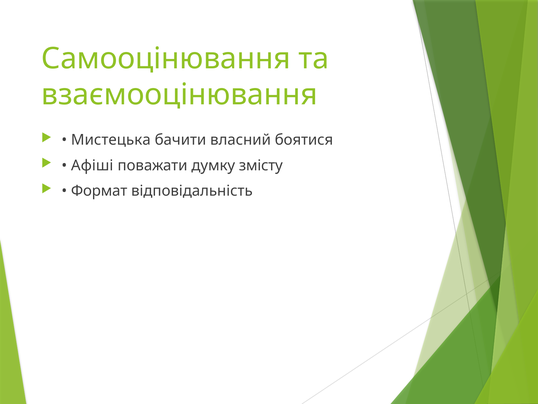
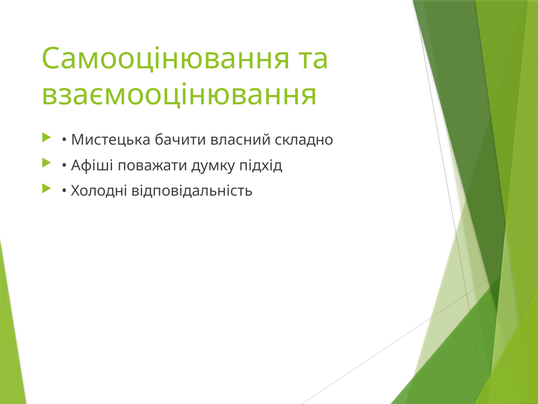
боятися: боятися -> складно (304, 140)
змісту: змісту -> підхід (261, 165)
Формат: Формат -> Холодні (99, 191)
